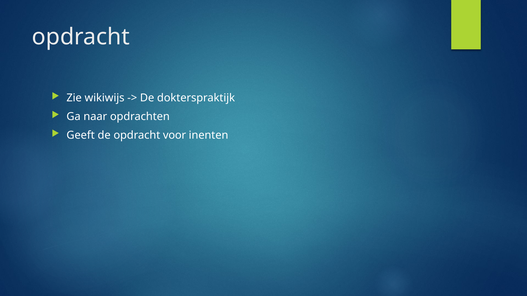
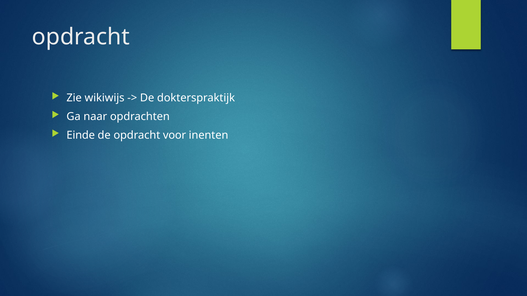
Geeft: Geeft -> Einde (81, 135)
